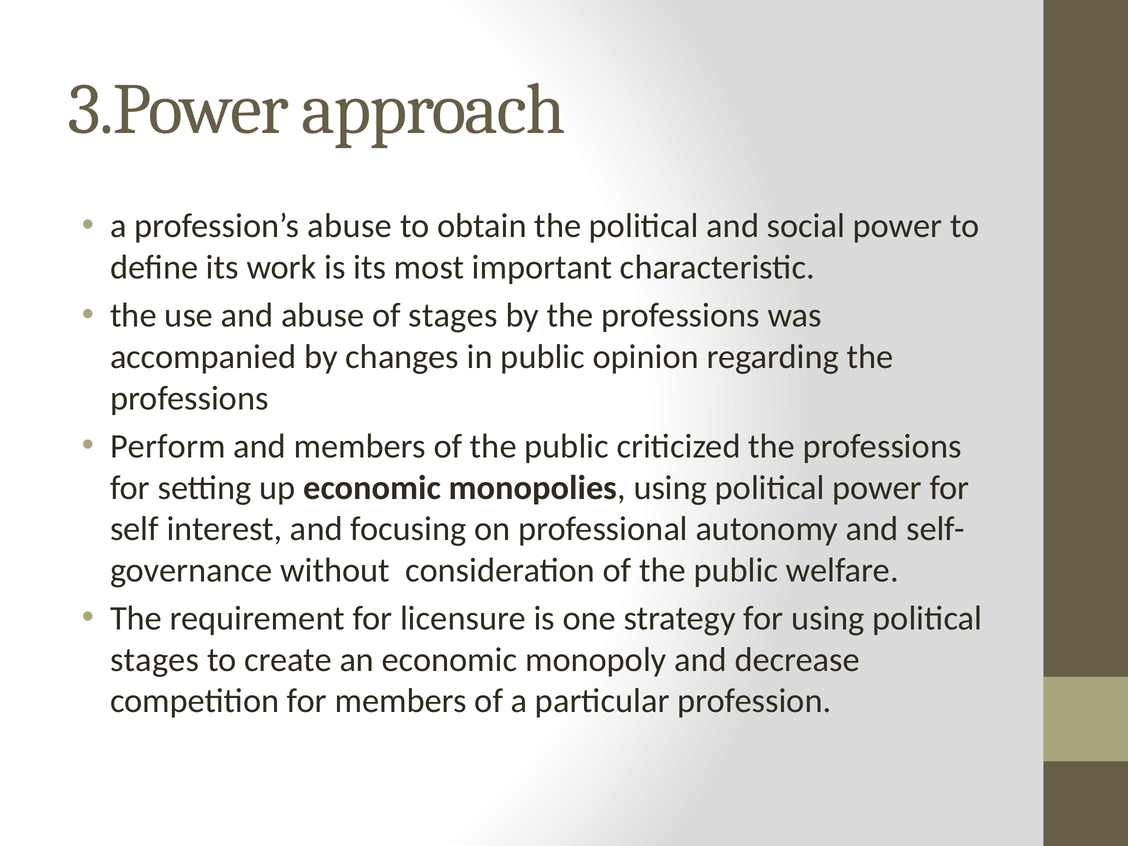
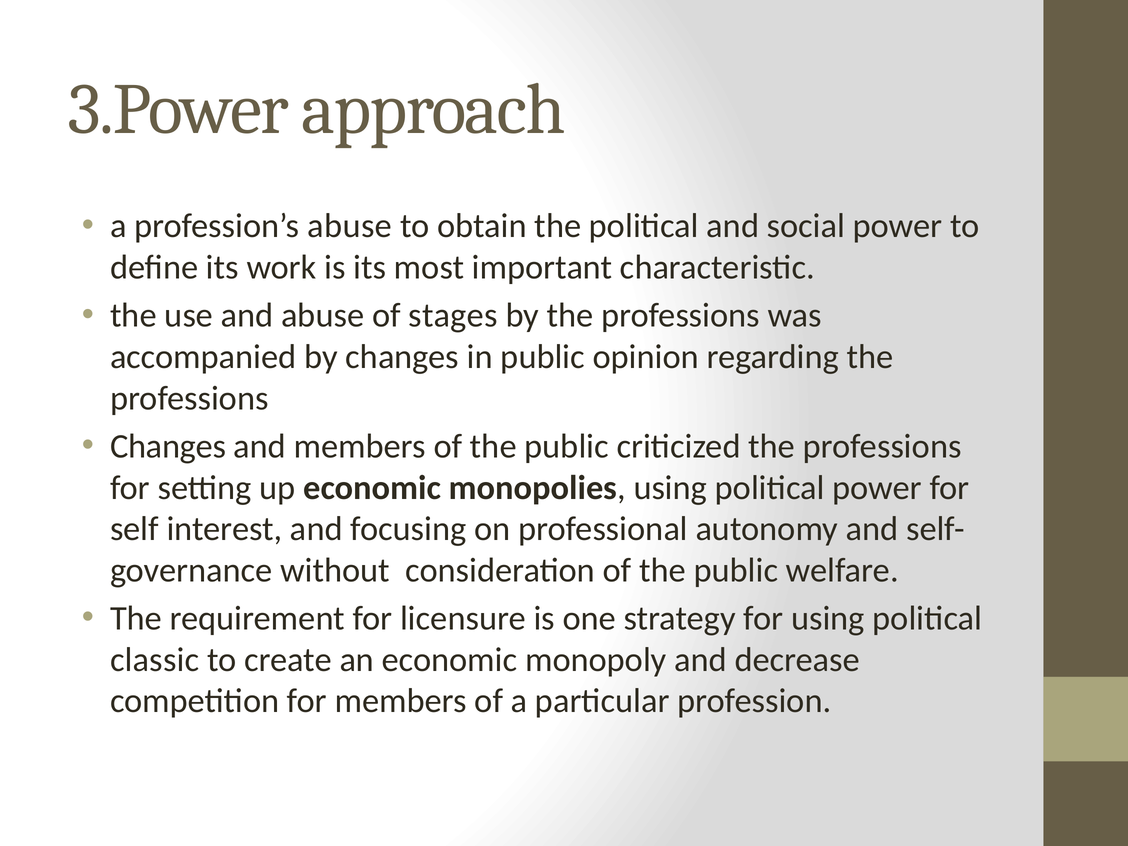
Perform: Perform -> Changes (168, 446)
stages: stages -> classic (155, 660)
